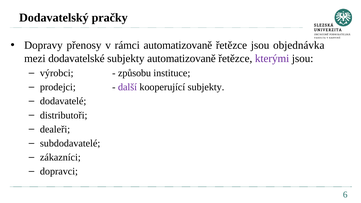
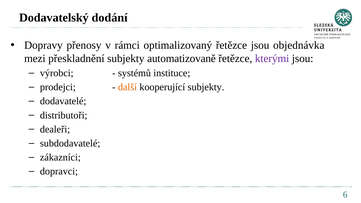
pračky: pračky -> dodání (110, 18)
rámci automatizovaně: automatizovaně -> optimalizovaný (178, 45)
dodavatelské: dodavatelské -> přeskladnění (76, 59)
způsobu: způsobu -> systémů (134, 73)
další colour: purple -> orange (127, 87)
